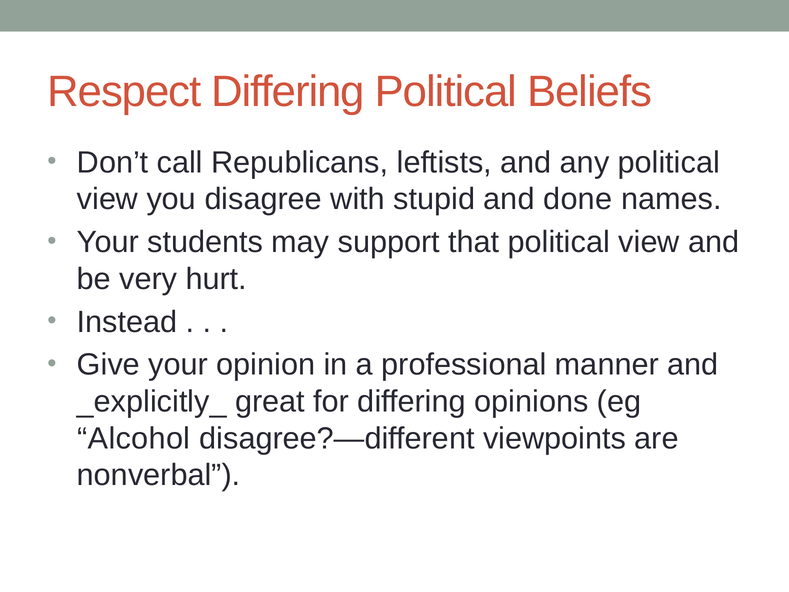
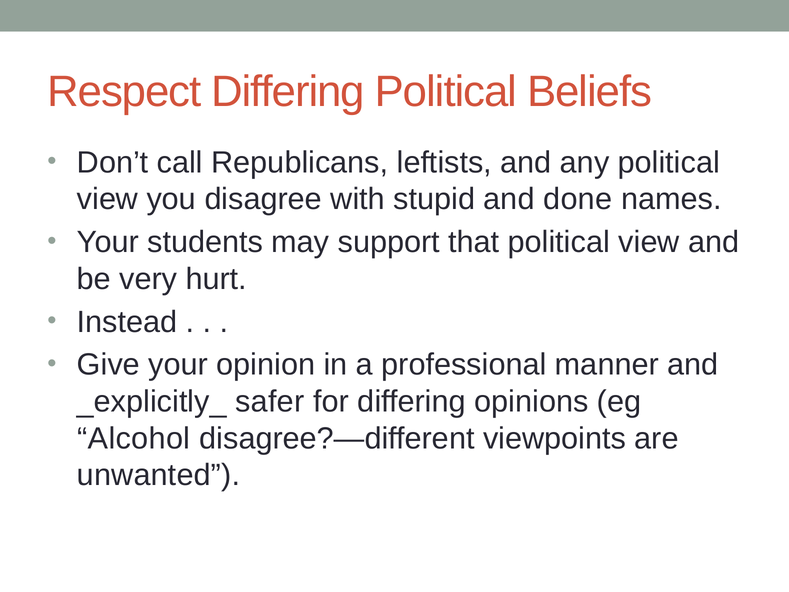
great: great -> safer (270, 401)
nonverbal: nonverbal -> unwanted (159, 475)
